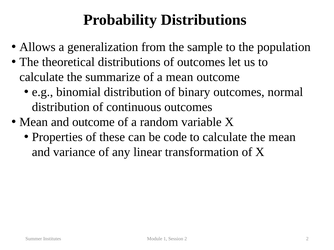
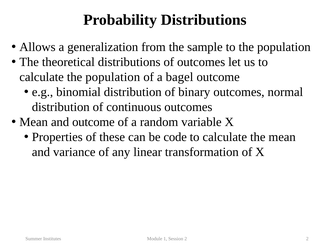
calculate the summarize: summarize -> population (113, 77)
a mean: mean -> bagel (179, 77)
